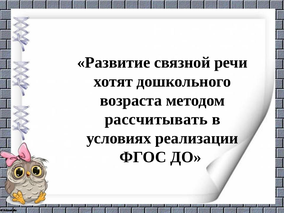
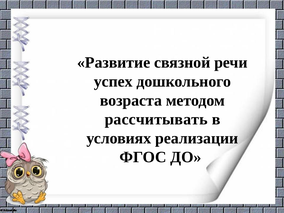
хотят: хотят -> успех (113, 81)
